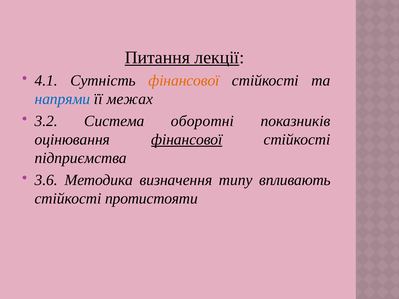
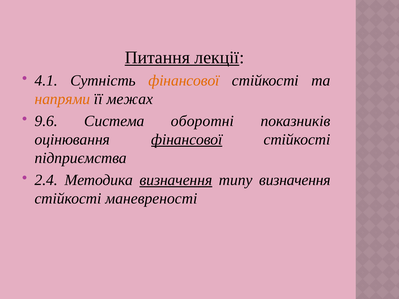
напрями colour: blue -> orange (62, 99)
3.2: 3.2 -> 9.6 (46, 121)
3.6: 3.6 -> 2.4 (46, 180)
визначення underline: none -> present (176, 180)
типу впливають: впливають -> визначення (295, 180)
протистояти: протистояти -> маневреності (151, 199)
